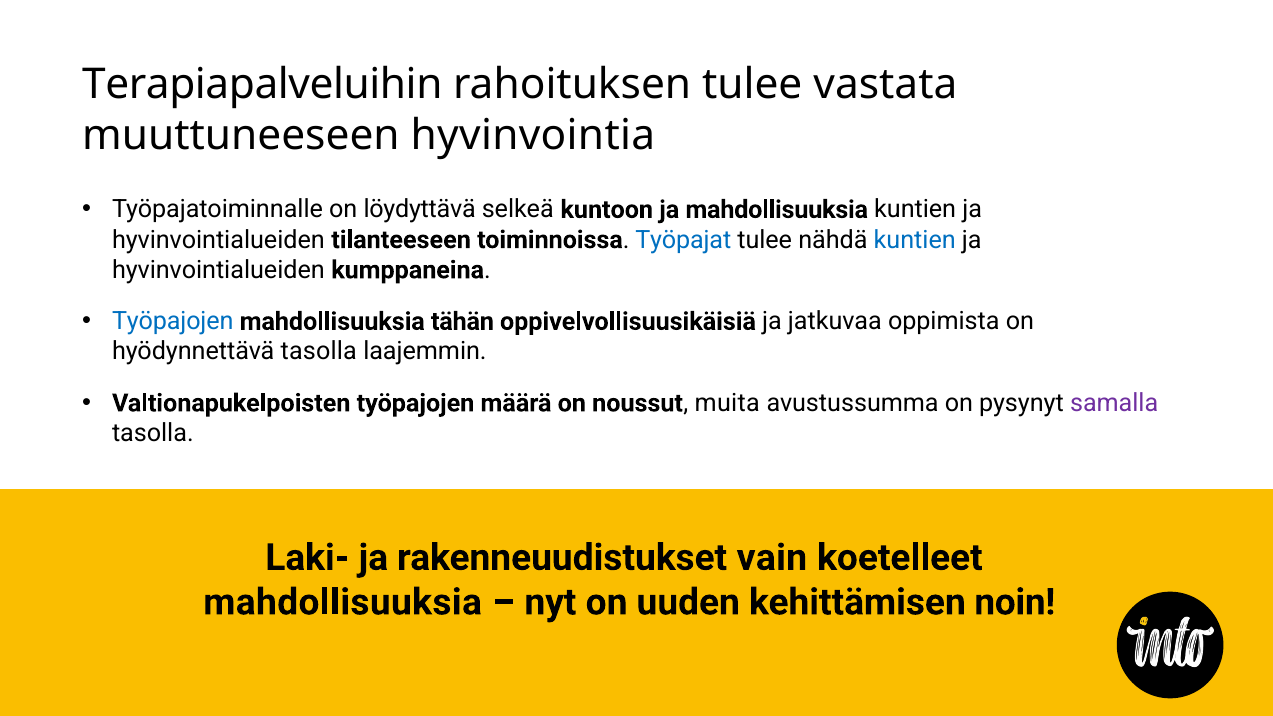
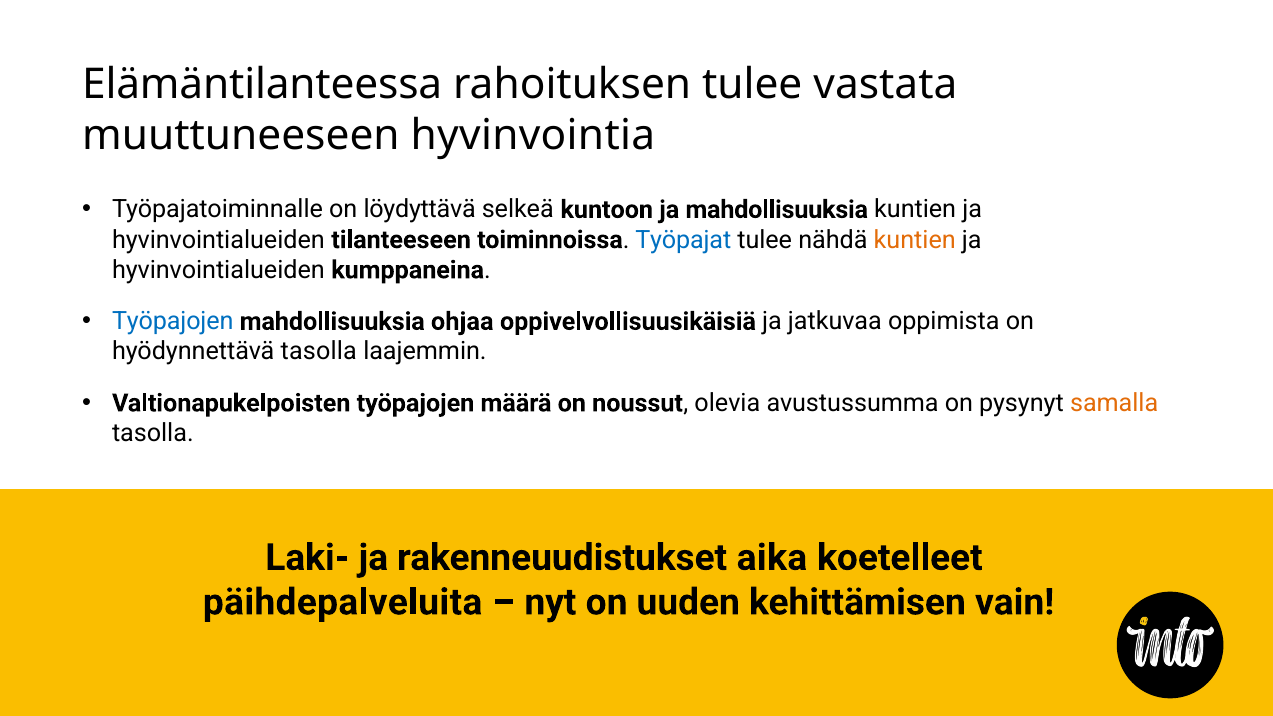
Terapiapalveluihin: Terapiapalveluihin -> Elämäntilanteessa (262, 85)
kuntien colour: blue -> orange (915, 240)
tähän: tähän -> ohjaa (462, 321)
muita: muita -> olevia (727, 403)
samalla colour: purple -> orange (1114, 403)
vain: vain -> aika (772, 558)
mahdollisuuksia: mahdollisuuksia -> päihdepalveluita (343, 602)
noin: noin -> vain (1015, 602)
